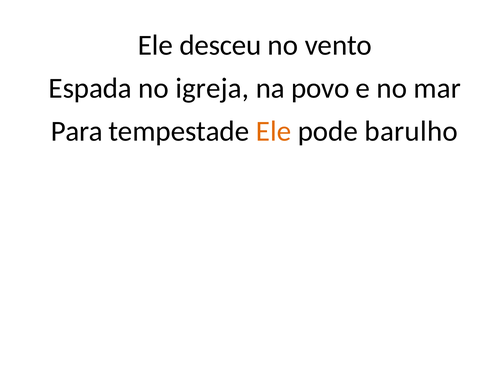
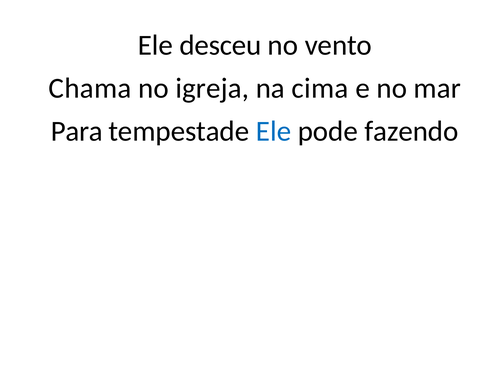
Espada: Espada -> Chama (90, 88)
povo: povo -> cima (320, 88)
Ele colour: orange -> blue (274, 131)
barulho: barulho -> fazendo (411, 131)
